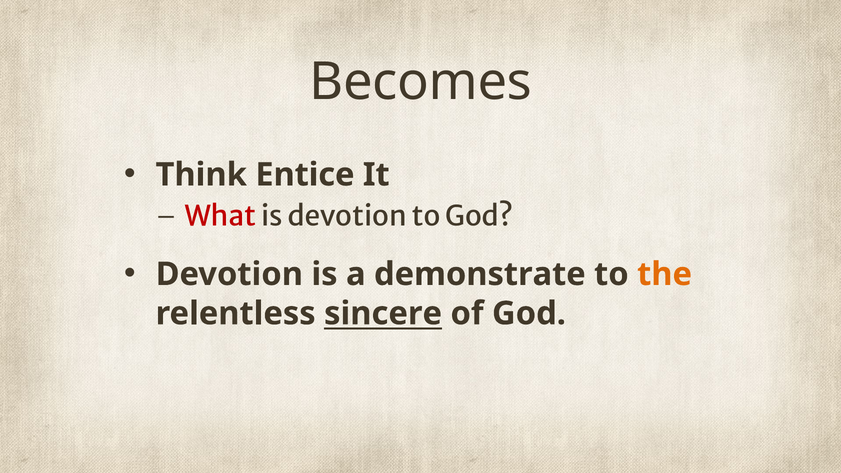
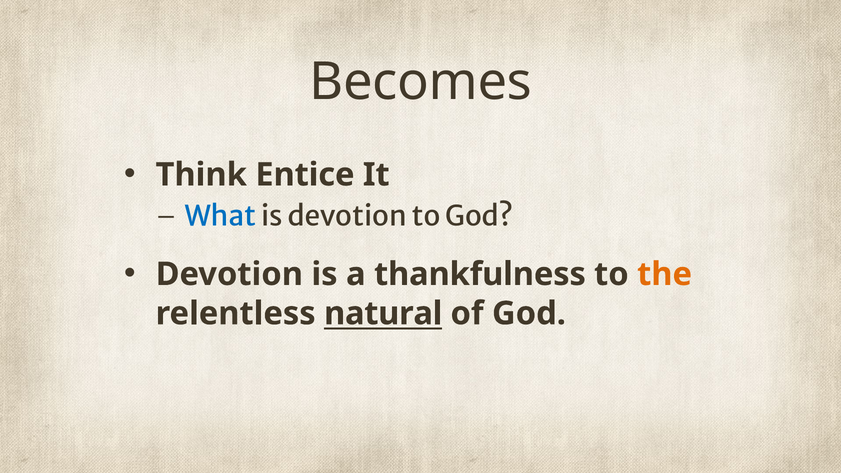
What colour: red -> blue (220, 216)
demonstrate: demonstrate -> thankfulness (480, 274)
sincere: sincere -> natural (383, 314)
